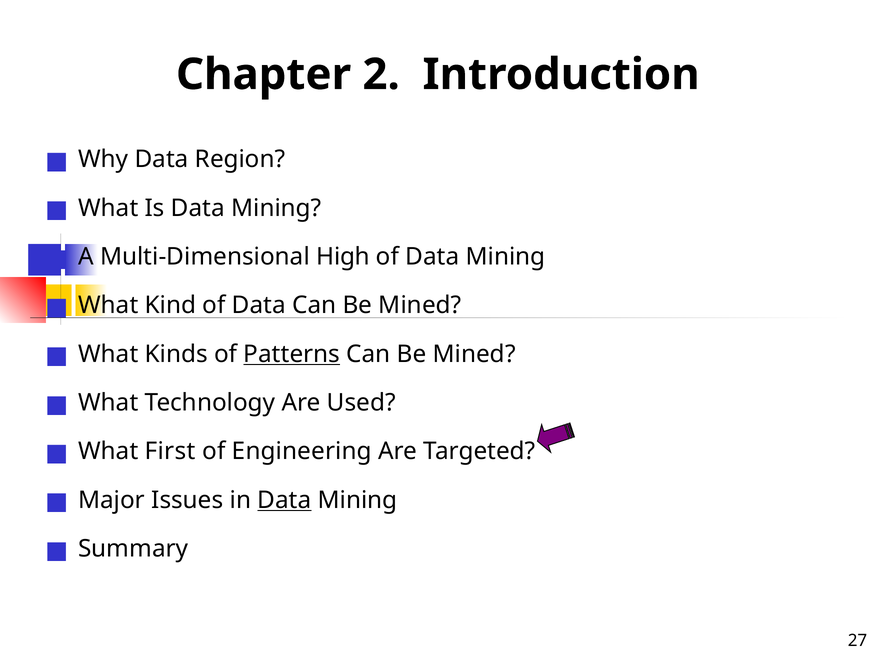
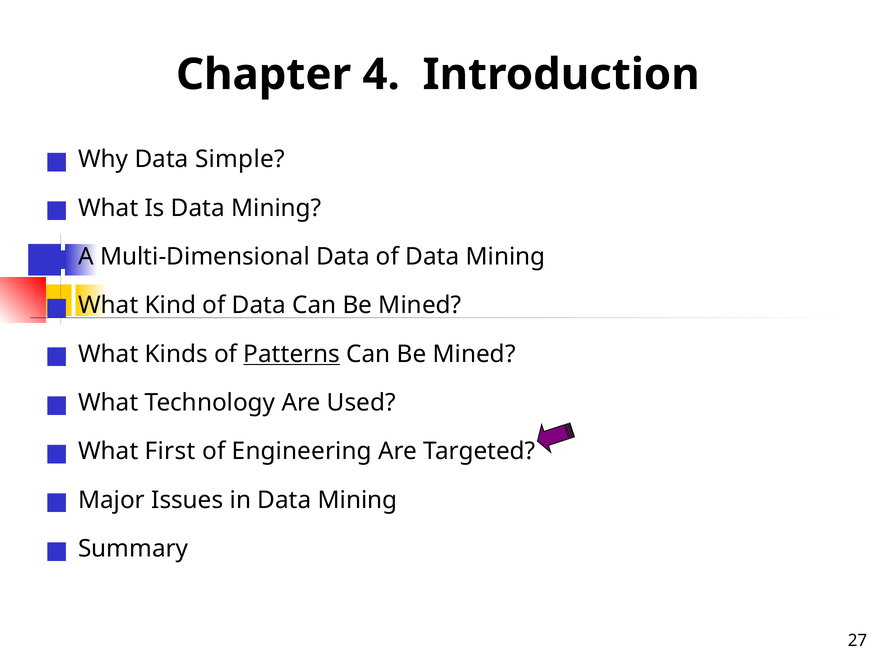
2: 2 -> 4 (381, 75)
Region: Region -> Simple (240, 159)
Multi-Dimensional High: High -> Data (343, 257)
Data underline: present -> none (284, 500)
